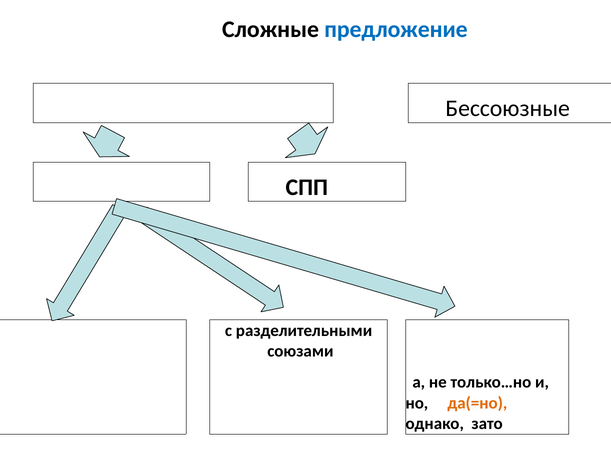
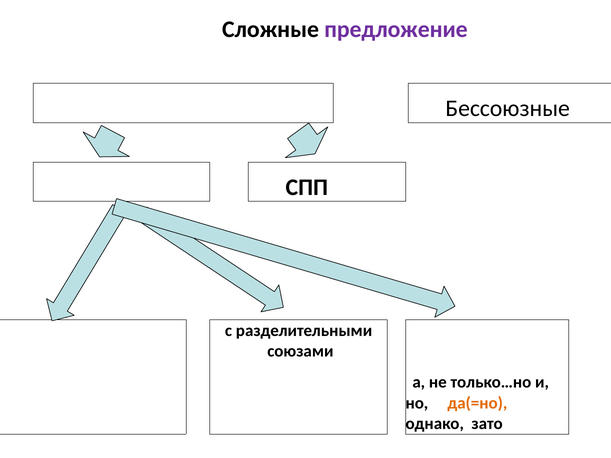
предложение colour: blue -> purple (396, 29)
